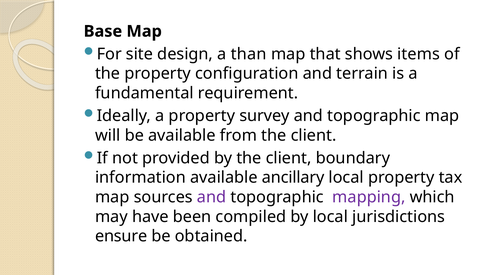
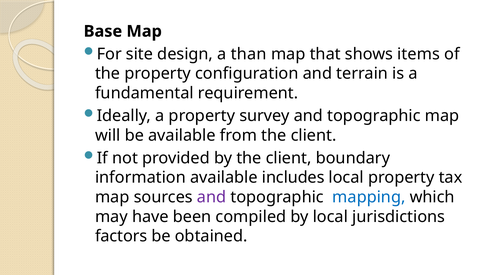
ancillary: ancillary -> includes (293, 178)
mapping colour: purple -> blue (369, 197)
ensure: ensure -> factors (121, 236)
